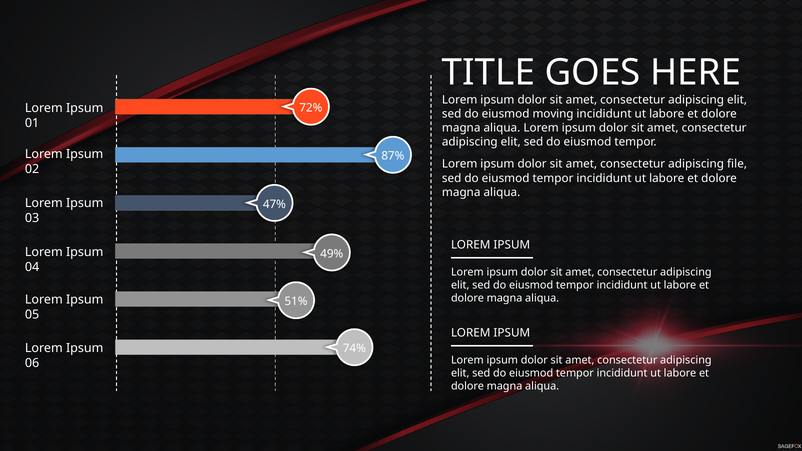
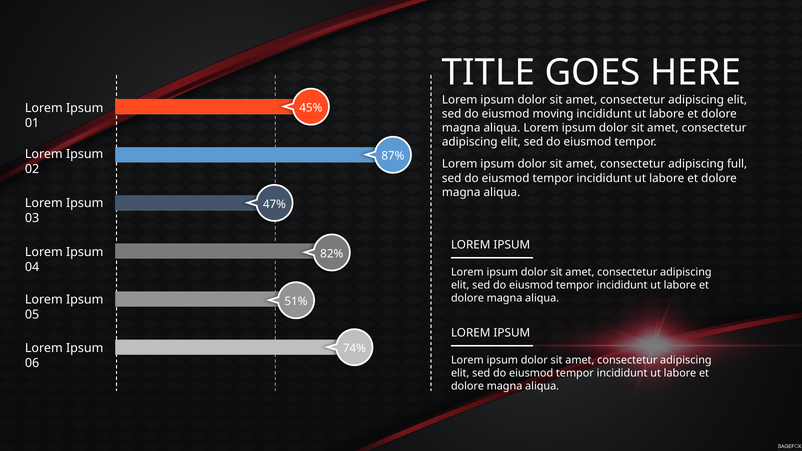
72%: 72% -> 45% (311, 108)
file: file -> full (737, 164)
49%: 49% -> 82% (332, 254)
